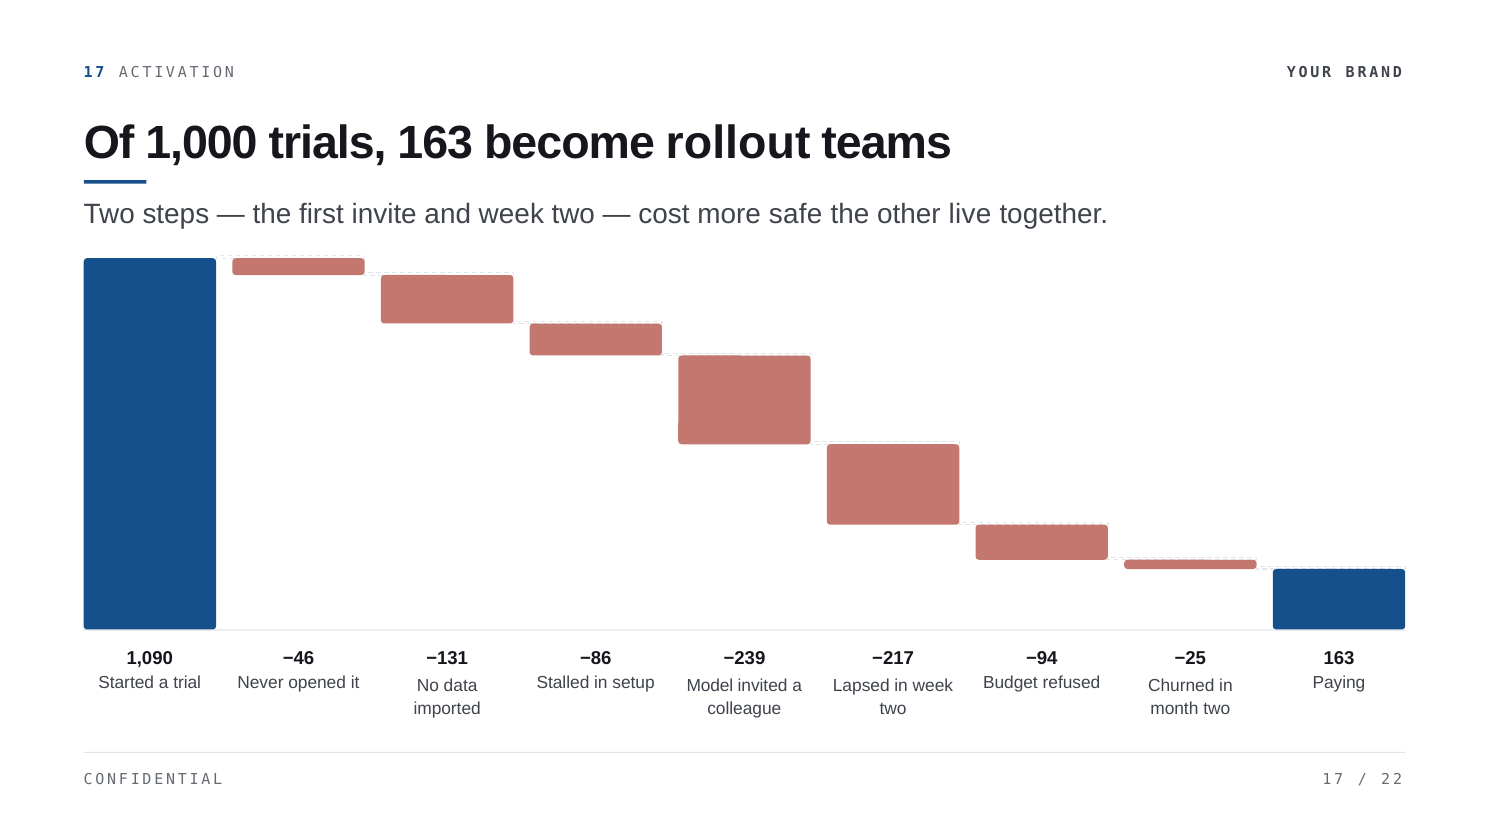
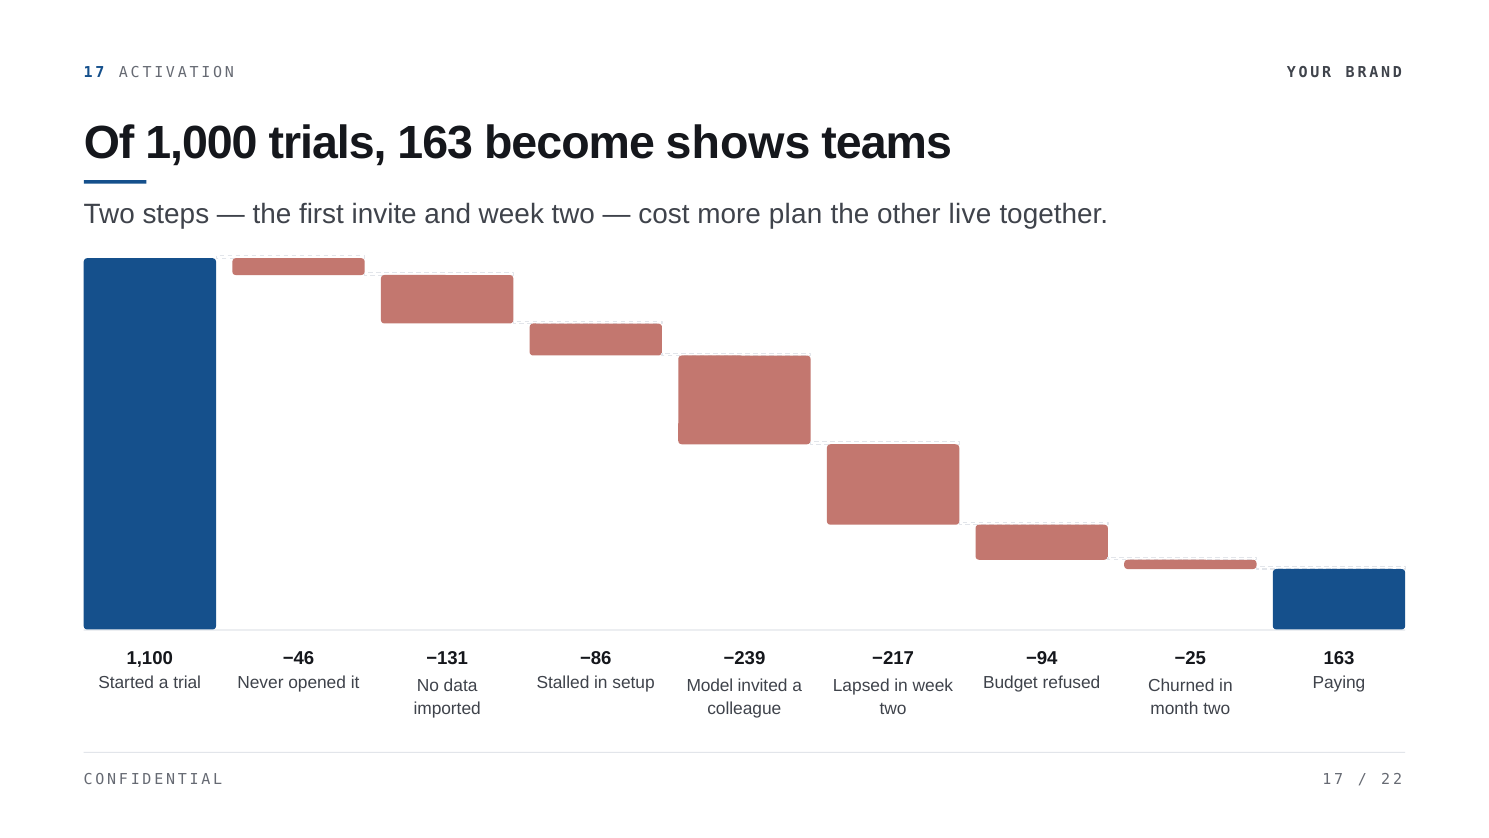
rollout: rollout -> shows (738, 143)
safe: safe -> plan (796, 214)
1,090: 1,090 -> 1,100 (150, 658)
